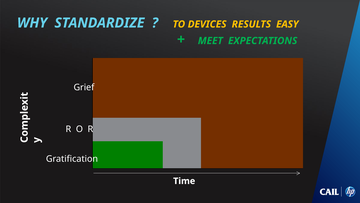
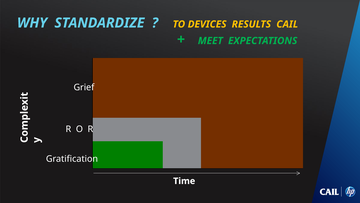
EASY: EASY -> CAIL (287, 24)
